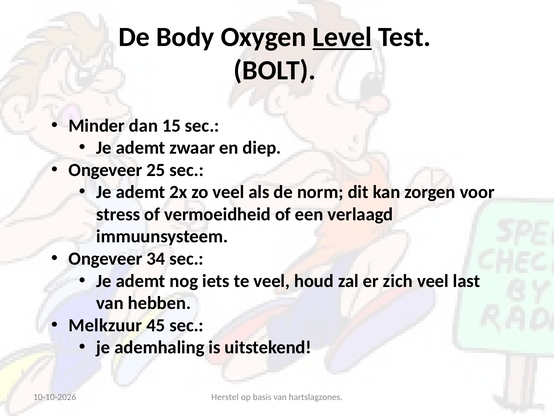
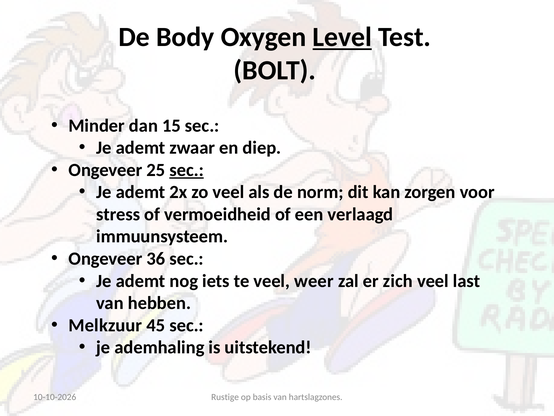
sec underline: none -> present (187, 170)
34: 34 -> 36 (156, 258)
houd: houd -> weer (314, 281)
Herstel: Herstel -> Rustige (225, 397)
